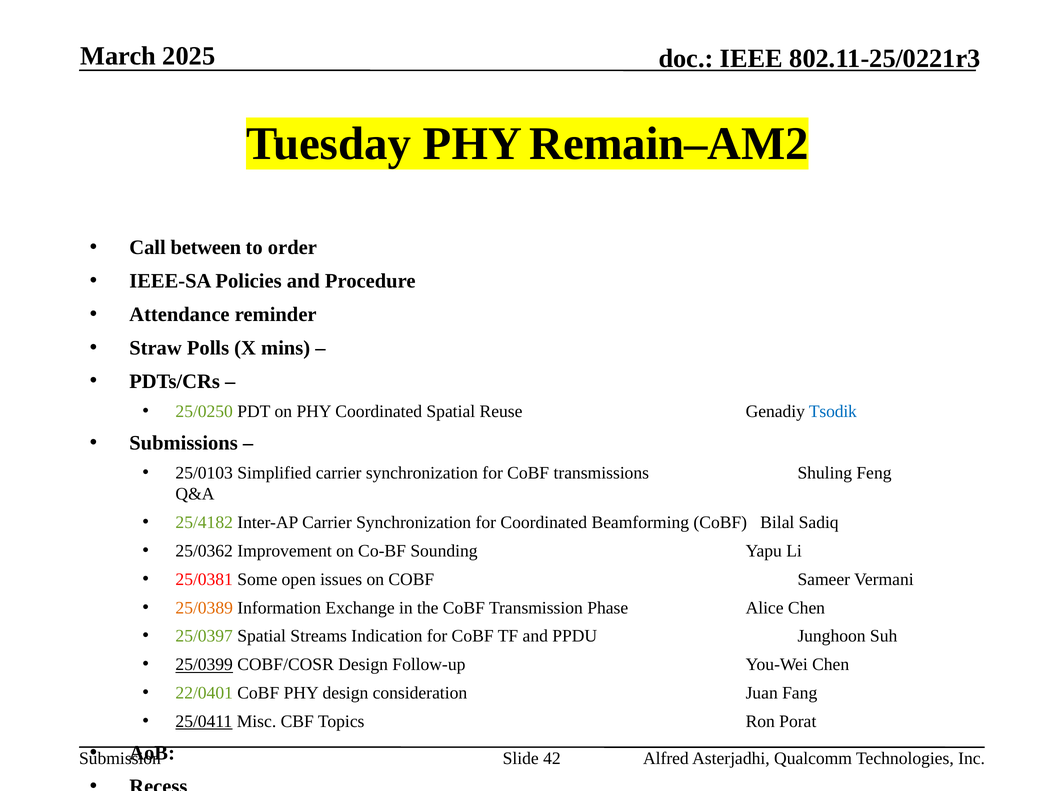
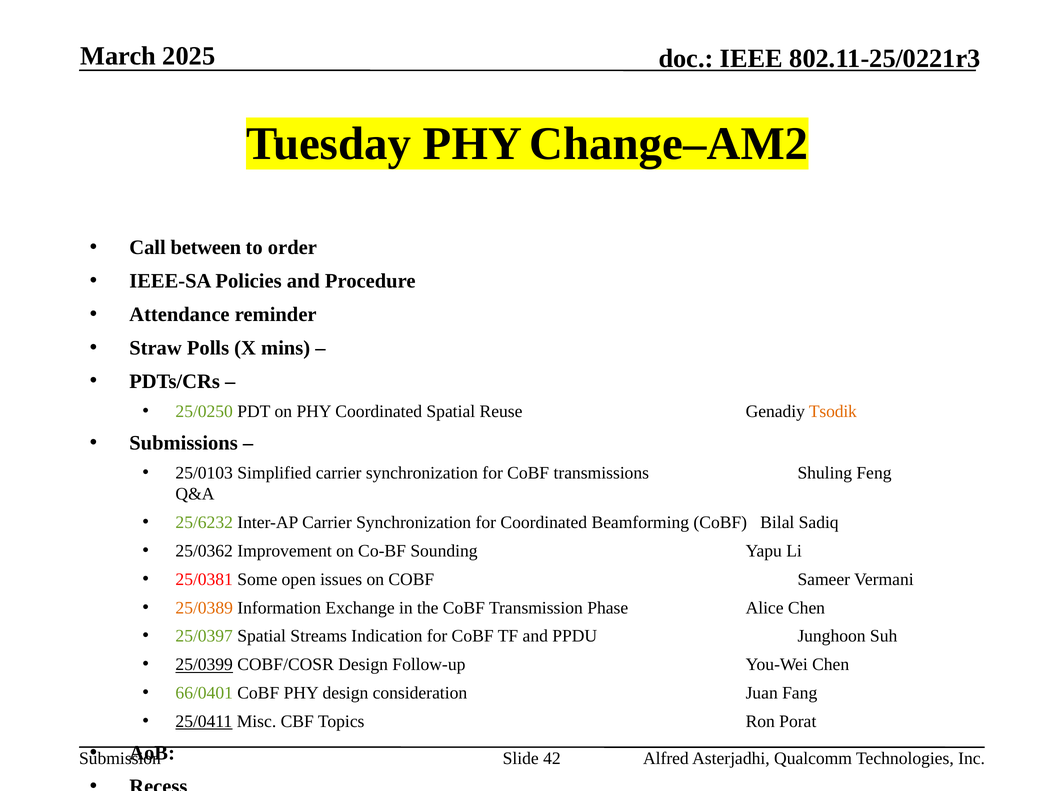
Remain–AM2: Remain–AM2 -> Change–AM2 (669, 144)
Tsodik colour: blue -> orange (833, 411)
25/4182: 25/4182 -> 25/6232 (204, 523)
22/0401: 22/0401 -> 66/0401 (204, 693)
